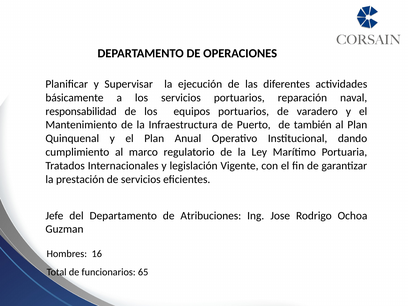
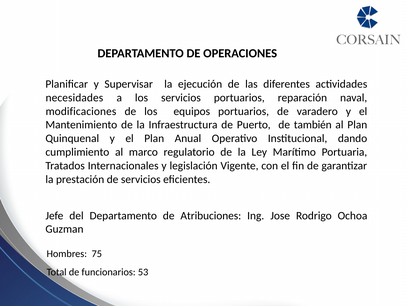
básicamente: básicamente -> necesidades (74, 98)
responsabilidad: responsabilidad -> modificaciones (81, 111)
16: 16 -> 75 (97, 254)
65: 65 -> 53 (143, 272)
